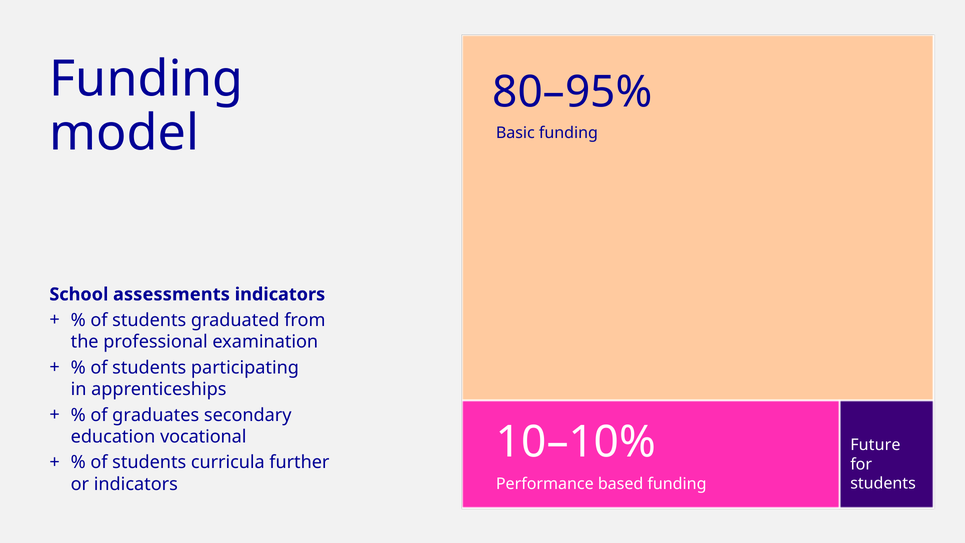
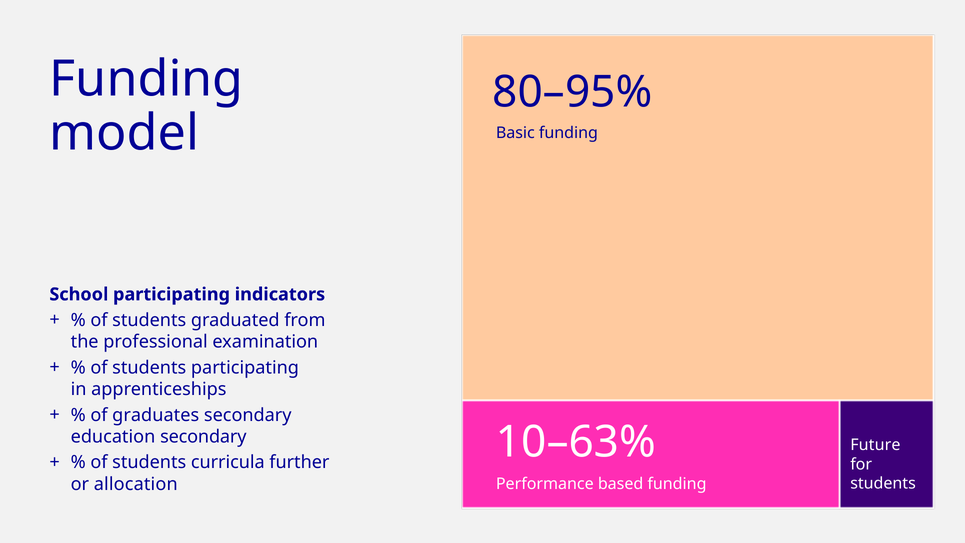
School assessments: assessments -> participating (172, 294)
10–10%: 10–10% -> 10–63% (576, 442)
education vocational: vocational -> secondary (203, 437)
or indicators: indicators -> allocation (136, 484)
